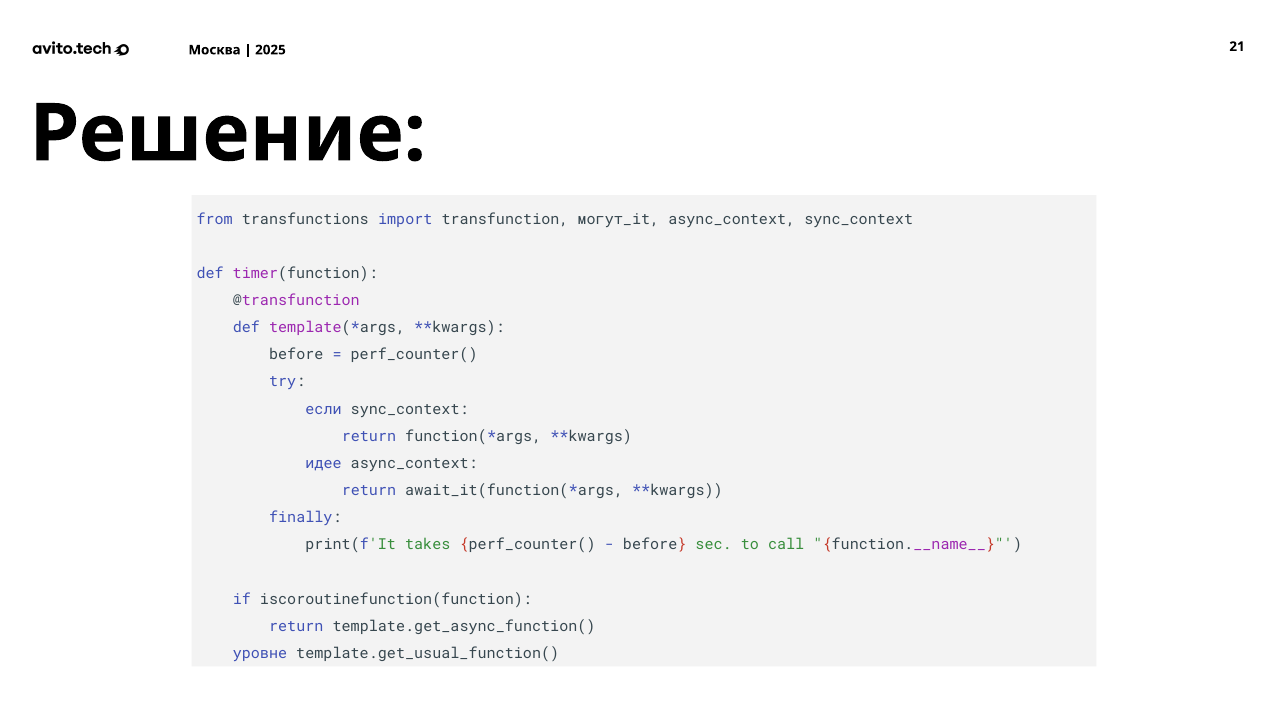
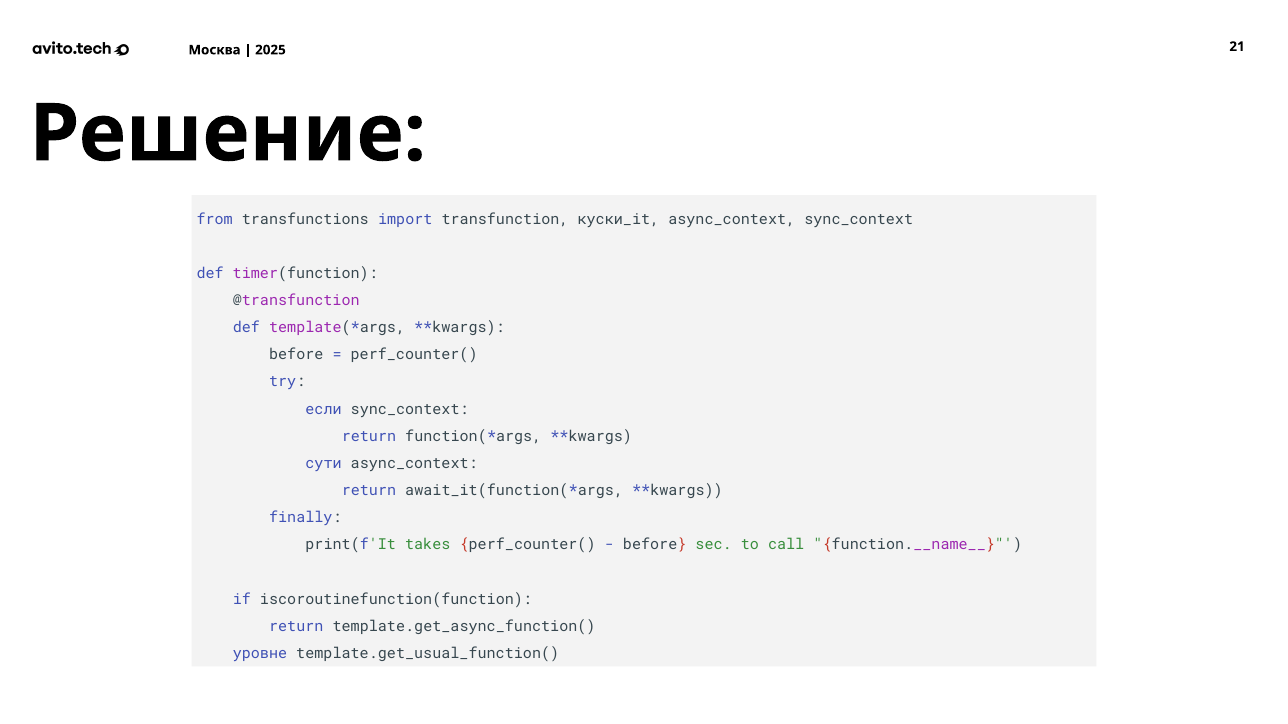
могут_it: могут_it -> куски_it (618, 219)
идее: идее -> сути (324, 464)
